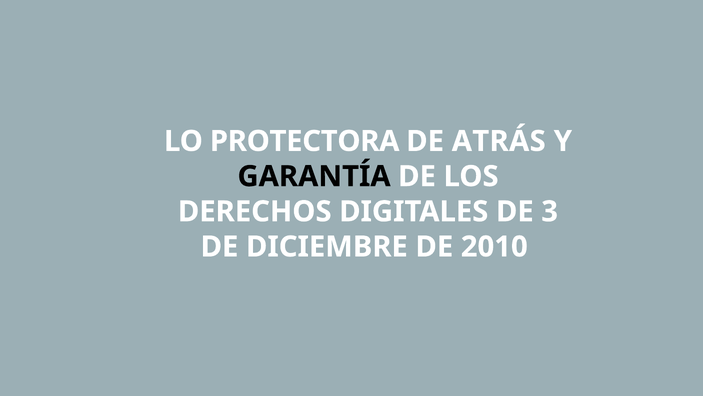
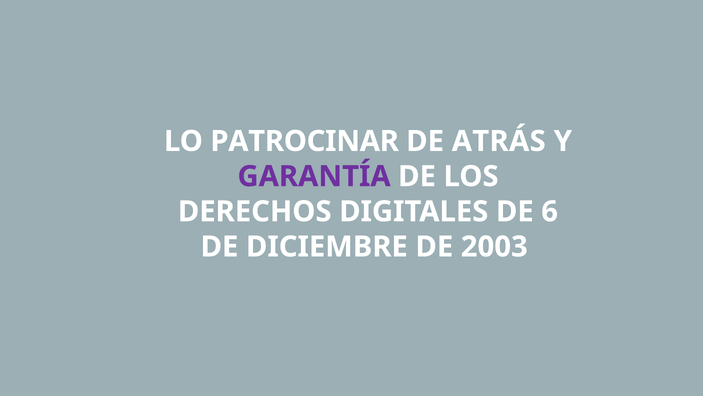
PROTECTORA: PROTECTORA -> PATROCINAR (305, 141)
GARANTÍA colour: black -> purple (314, 176)
3: 3 -> 6 (550, 211)
2010: 2010 -> 2003 (494, 246)
